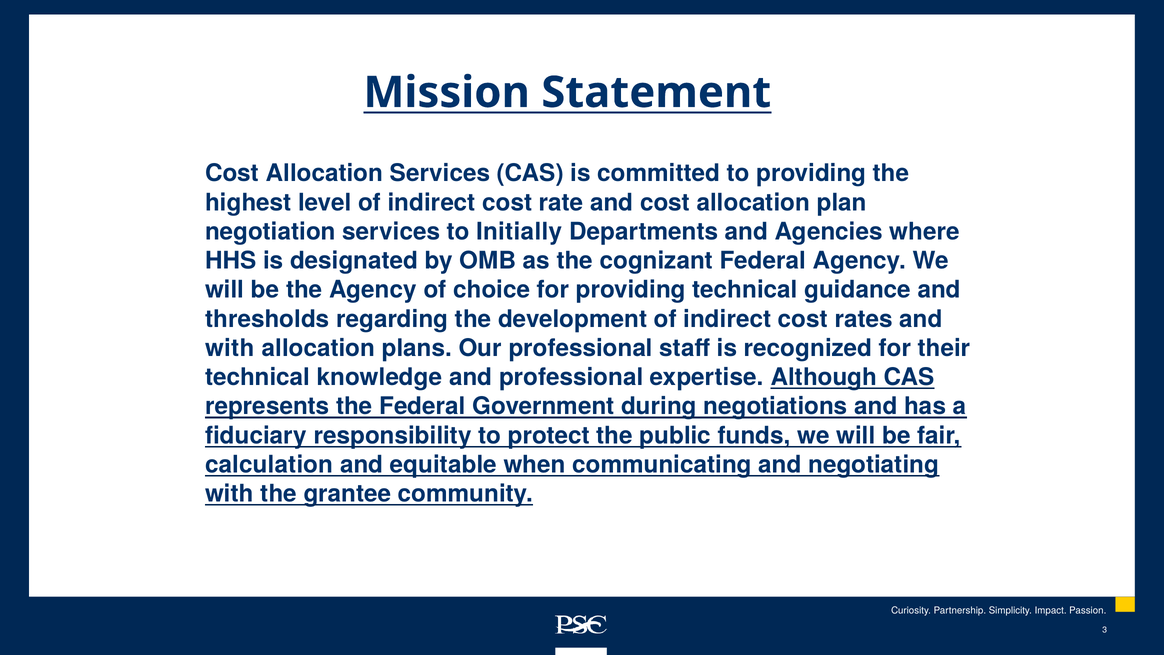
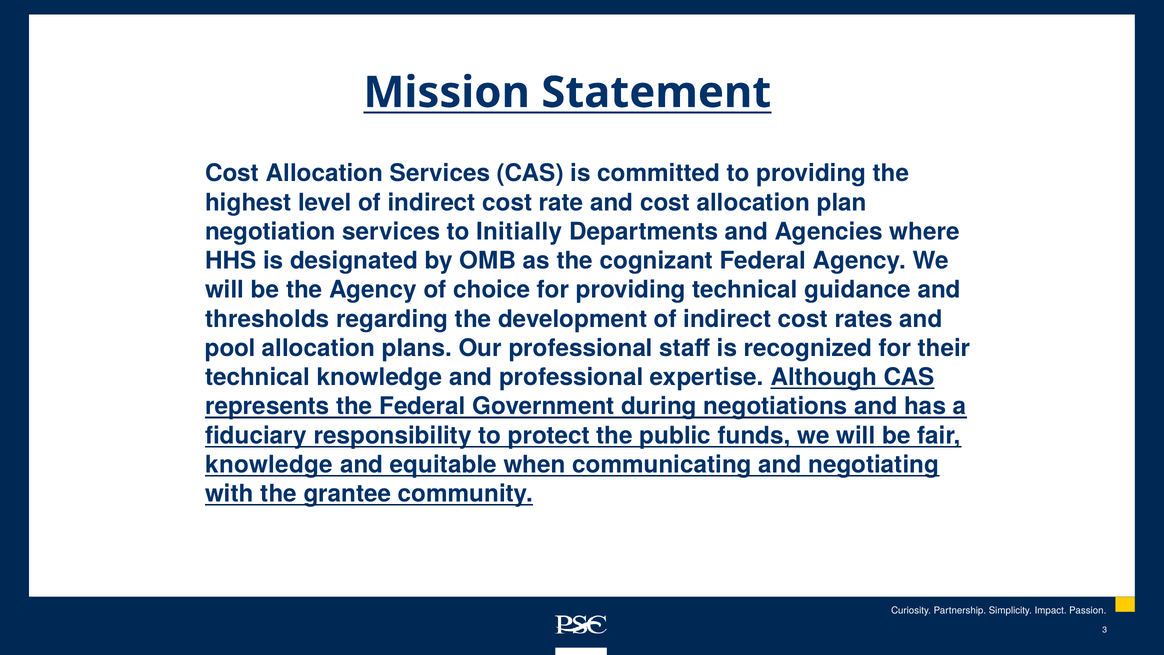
with: with -> pool (230, 348)
calculation: calculation -> knowledge (269, 465)
